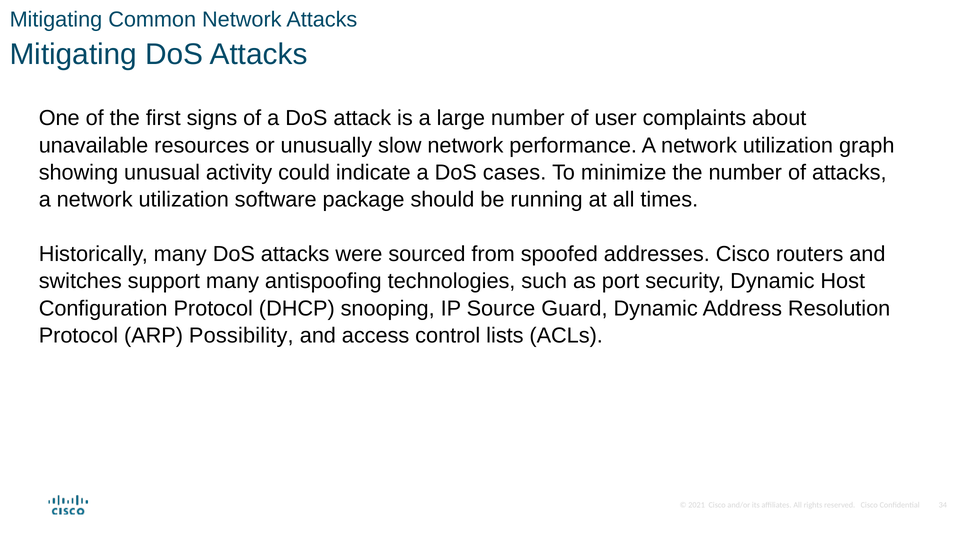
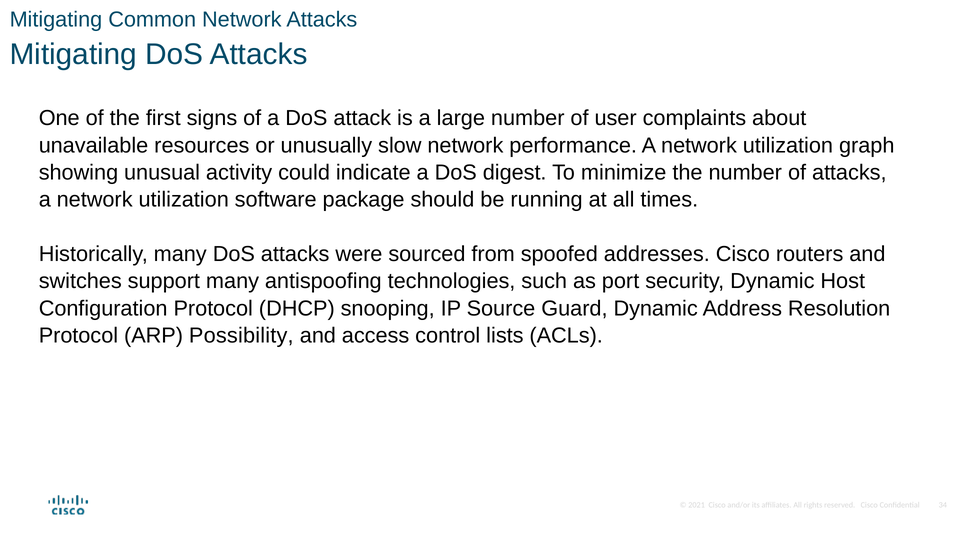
cases: cases -> digest (515, 173)
